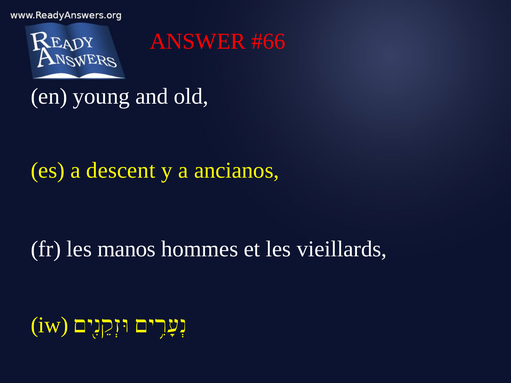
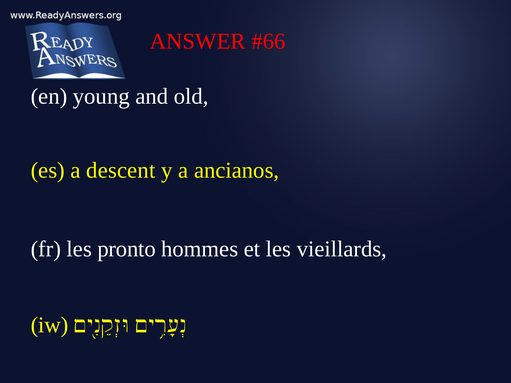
manos: manos -> pronto (127, 249)
